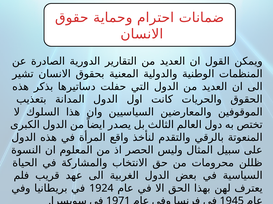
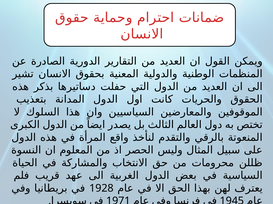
1924: 1924 -> 1928 (101, 189)
